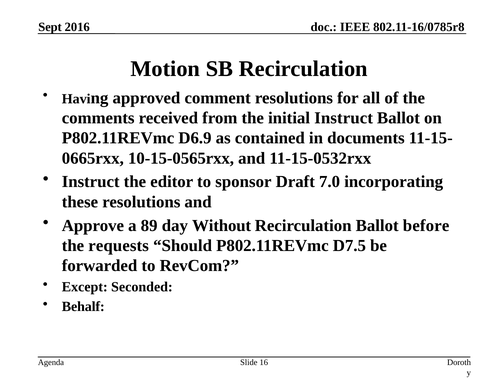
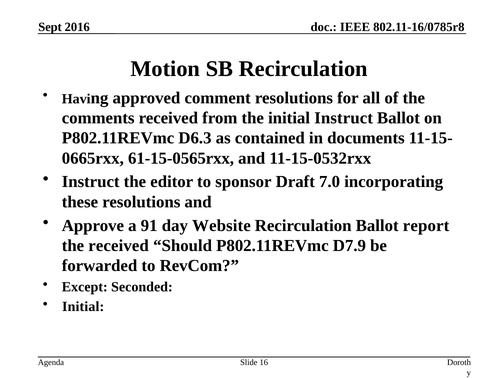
D6.9: D6.9 -> D6.3 (195, 138)
10-15-0565rxx: 10-15-0565rxx -> 61-15-0565rxx (181, 158)
89: 89 -> 91 (149, 225)
Without: Without -> Website (221, 225)
before: before -> report (426, 225)
the requests: requests -> received (119, 246)
D7.5: D7.5 -> D7.9 (349, 246)
Behalf: Behalf -> Initial (83, 306)
